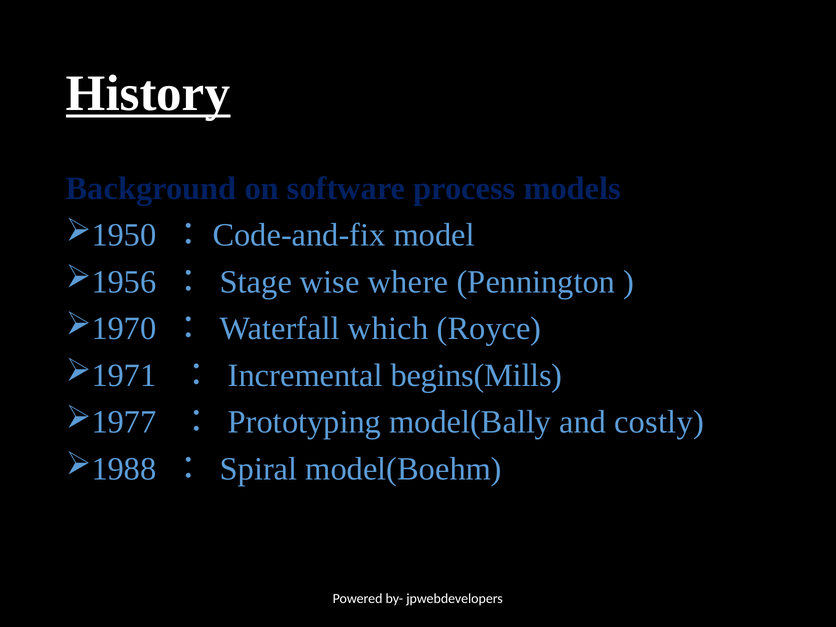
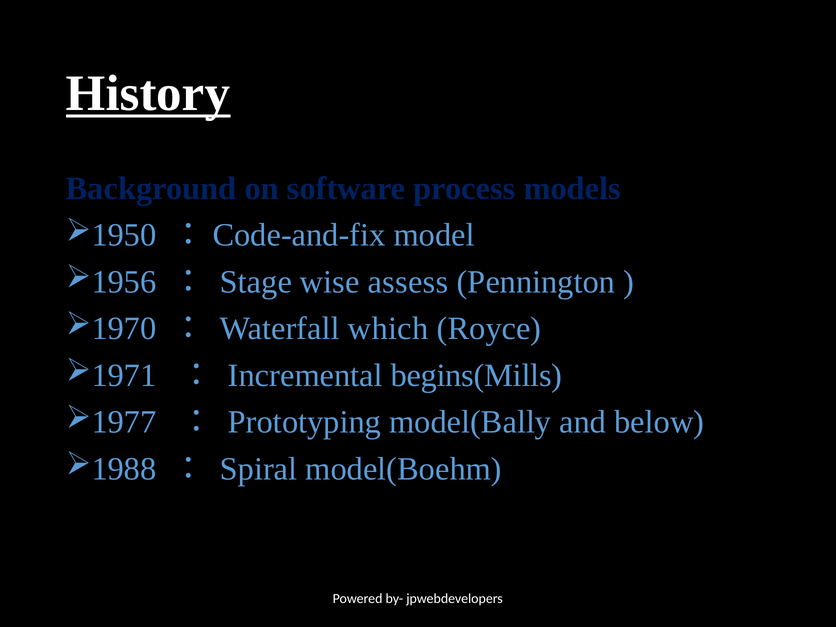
where: where -> assess (408, 282)
costly: costly -> below (659, 422)
